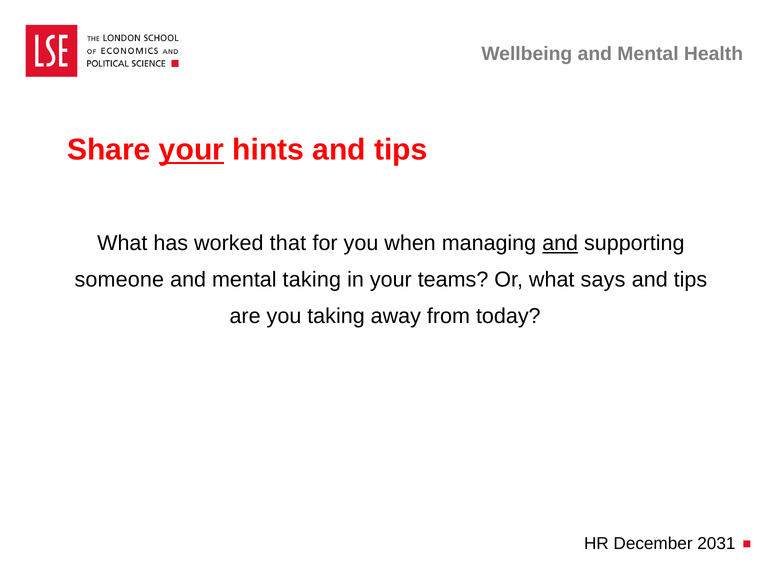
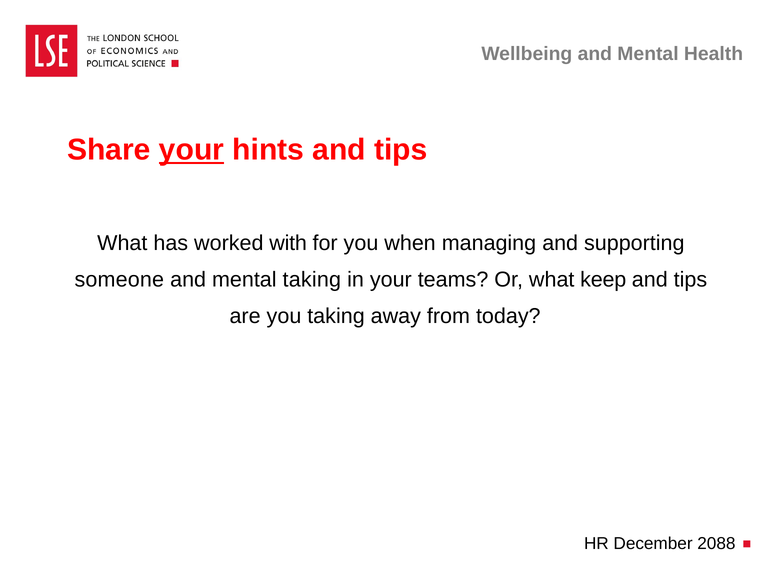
that: that -> with (288, 243)
and underline: present -> none (560, 243)
says: says -> keep (603, 279)
2031: 2031 -> 2088 (716, 543)
